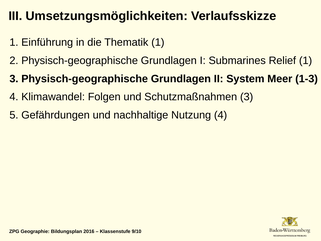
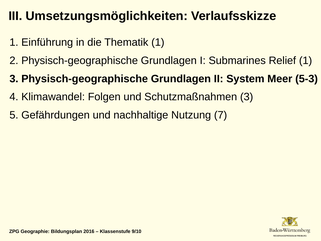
1-3: 1-3 -> 5-3 (307, 79)
Nutzung 4: 4 -> 7 (221, 115)
